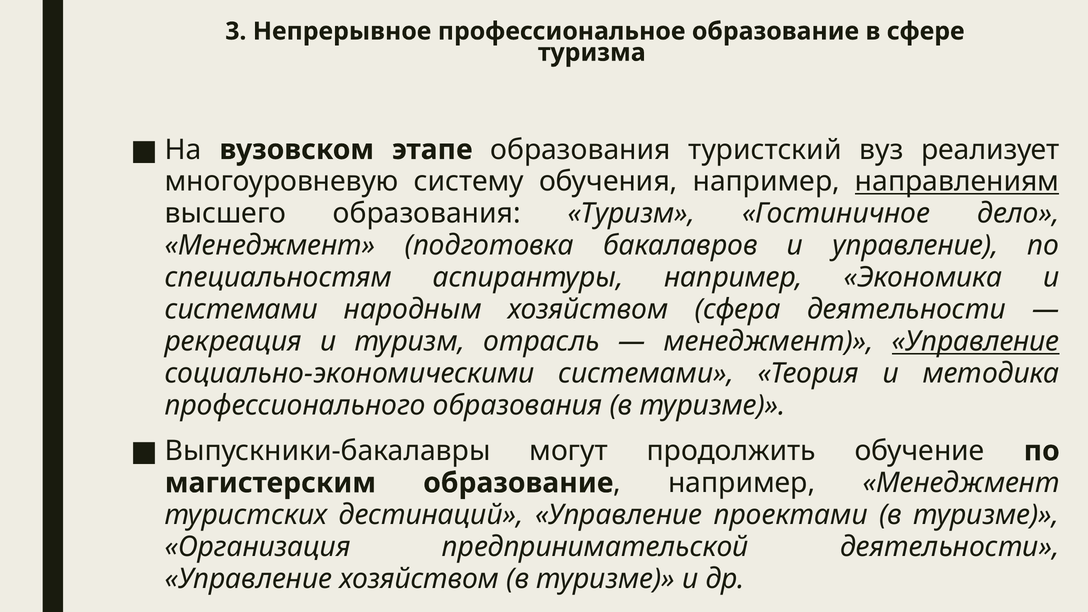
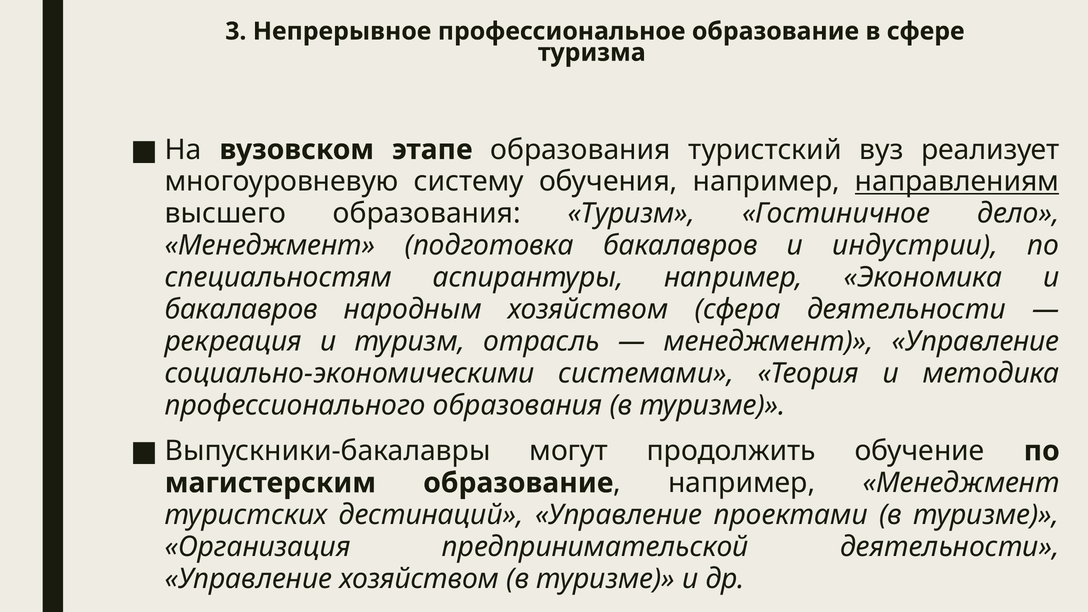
и управление: управление -> индустрии (915, 246)
системами: системами -> бакалавров (241, 309)
Управление underline: present -> none (976, 341)
